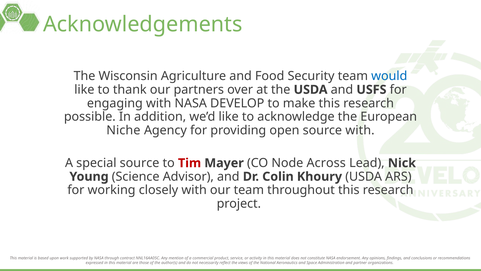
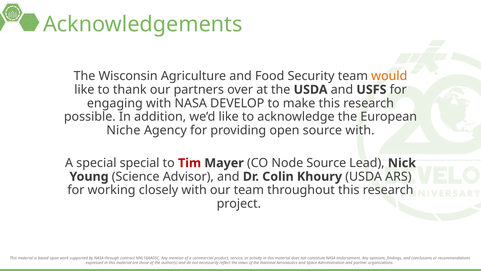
would colour: blue -> orange (389, 76)
special source: source -> special (140, 163)
Node Across: Across -> Source (326, 163)
